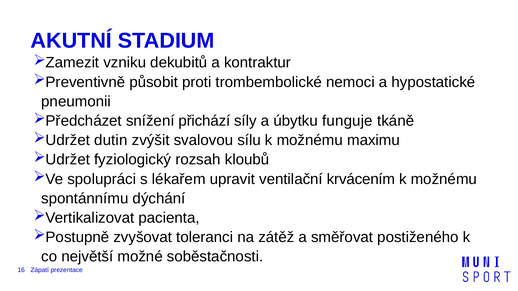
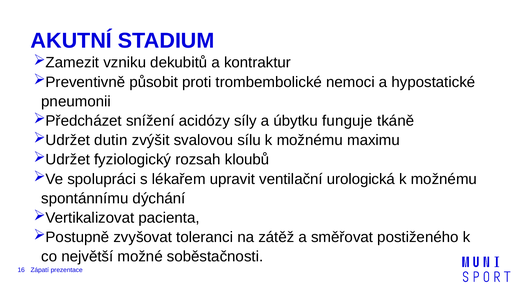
přichází: přichází -> acidózy (204, 121)
krvácením: krvácením -> urologická (361, 179)
